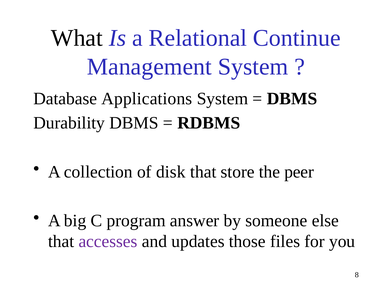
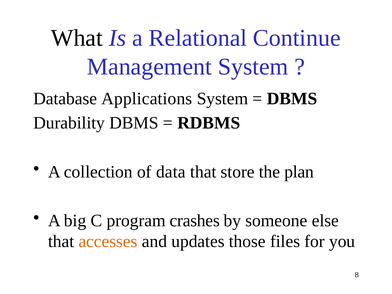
disk: disk -> data (171, 172)
peer: peer -> plan (299, 172)
answer: answer -> crashes (195, 221)
accesses colour: purple -> orange (108, 241)
